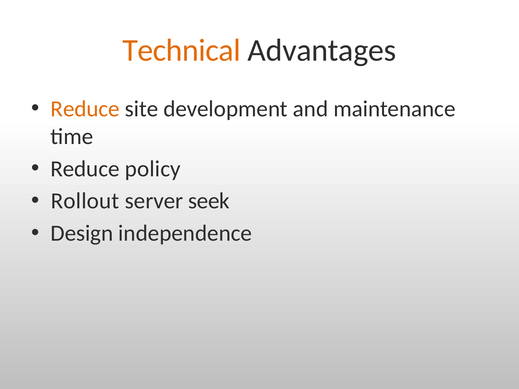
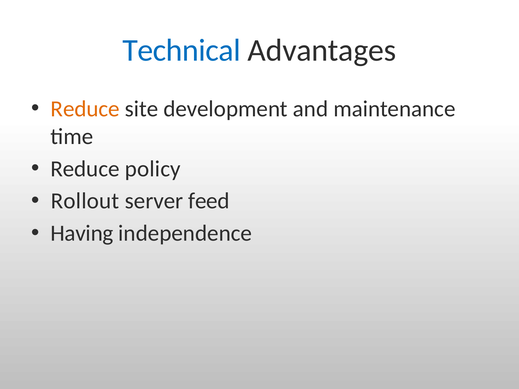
Technical colour: orange -> blue (182, 50)
seek: seek -> feed (209, 201)
Design: Design -> Having (82, 233)
